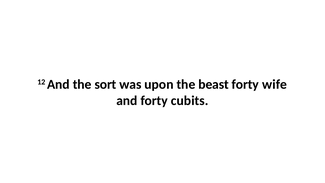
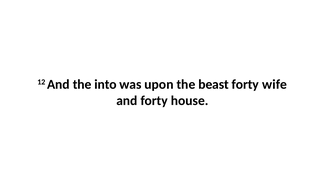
sort: sort -> into (106, 84)
cubits: cubits -> house (190, 100)
